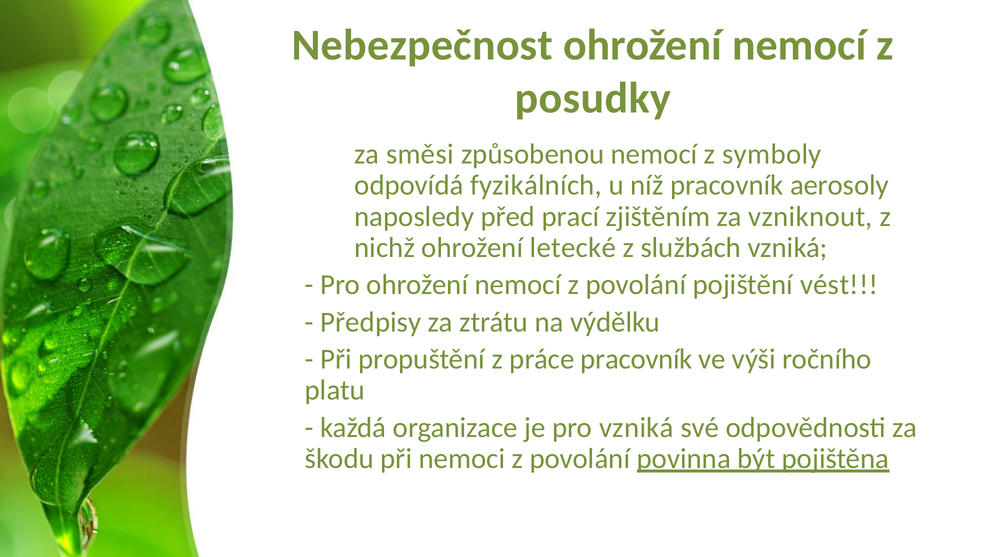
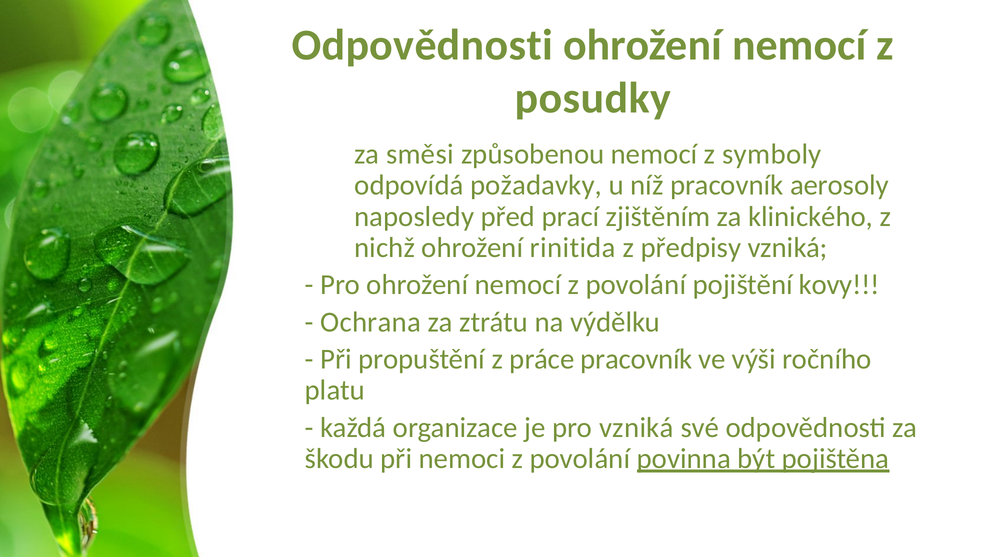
Nebezpečnost: Nebezpečnost -> Odpovědnosti (422, 45)
fyzikálních: fyzikálních -> požadavky (536, 185)
vzniknout: vzniknout -> klinického (811, 217)
letecké: letecké -> rinitida (573, 248)
službách: službách -> předpisy (691, 248)
vést: vést -> kovy (839, 285)
Předpisy: Předpisy -> Ochrana (371, 322)
